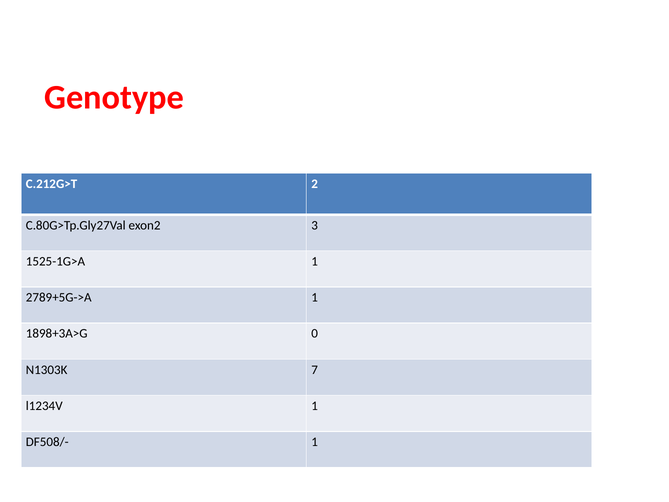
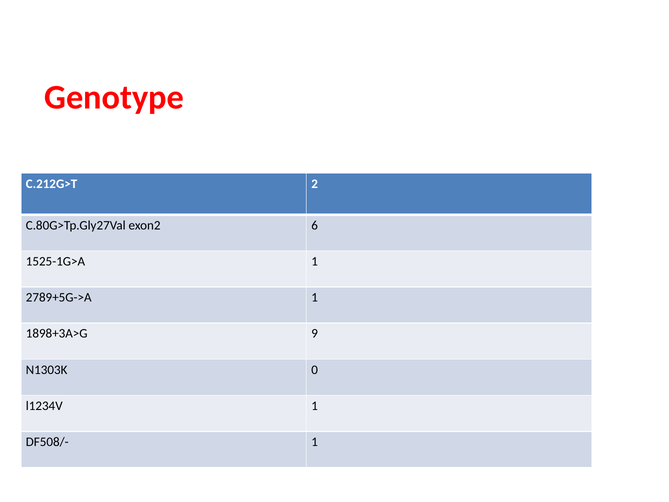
3: 3 -> 6 (315, 225)
0: 0 -> 9 (315, 334)
7: 7 -> 0 (315, 370)
